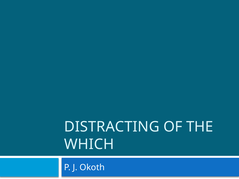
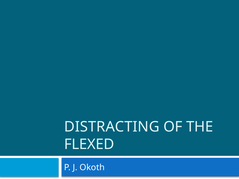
WHICH: WHICH -> FLEXED (89, 144)
